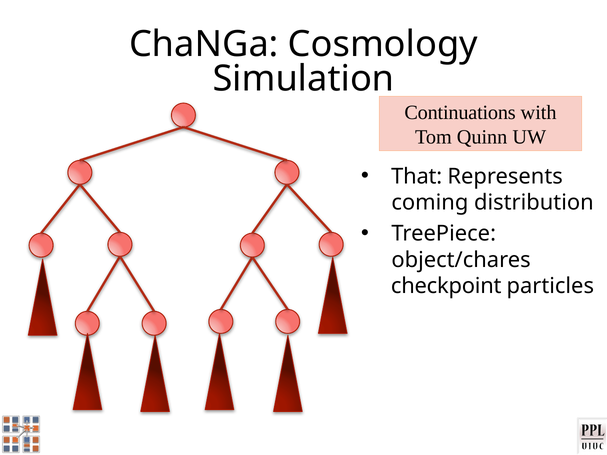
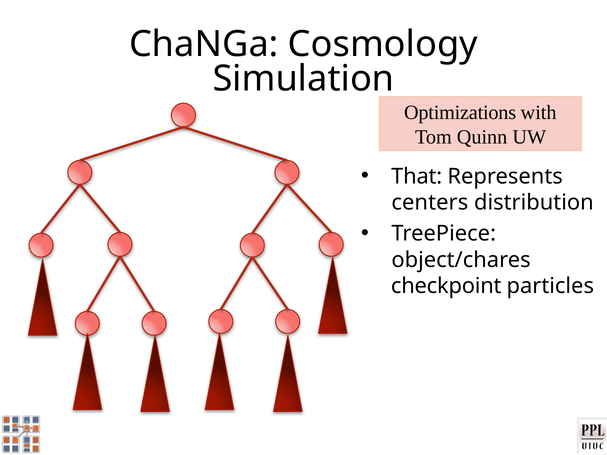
Continuations: Continuations -> Optimizations (460, 113)
coming: coming -> centers (430, 203)
